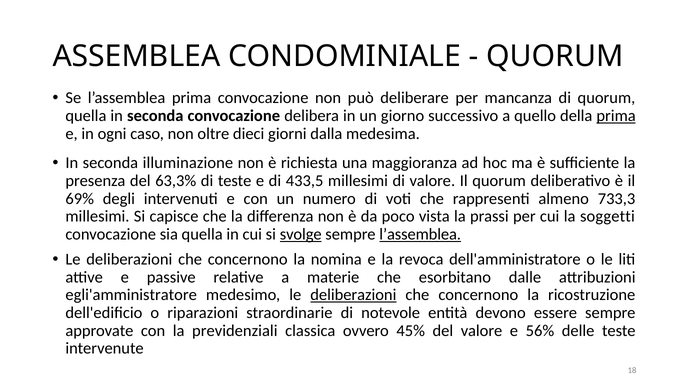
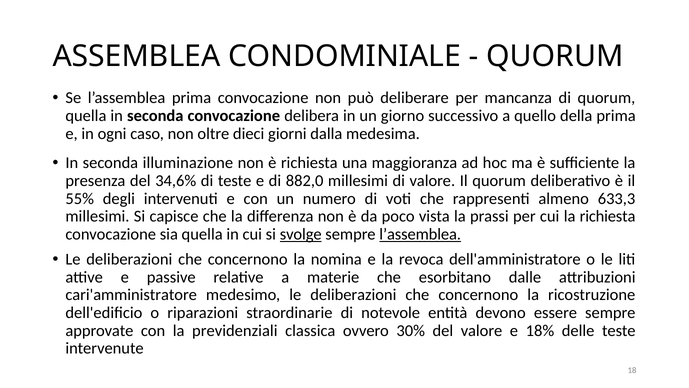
prima underline: present -> none (616, 116)
63,3%: 63,3% -> 34,6% (176, 181)
433,5: 433,5 -> 882,0 (305, 181)
69%: 69% -> 55% (80, 198)
733,3: 733,3 -> 633,3 (617, 198)
la soggetti: soggetti -> richiesta (608, 216)
egli'amministratore: egli'amministratore -> cari'amministratore (131, 295)
deliberazioni underline: present -> none (353, 295)
45%: 45% -> 30% (411, 330)
56%: 56% -> 18% (540, 330)
